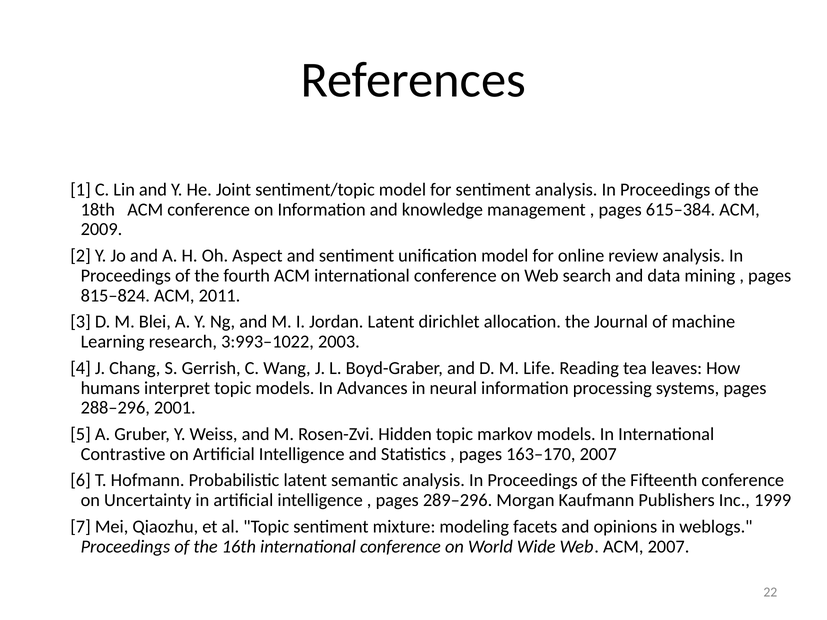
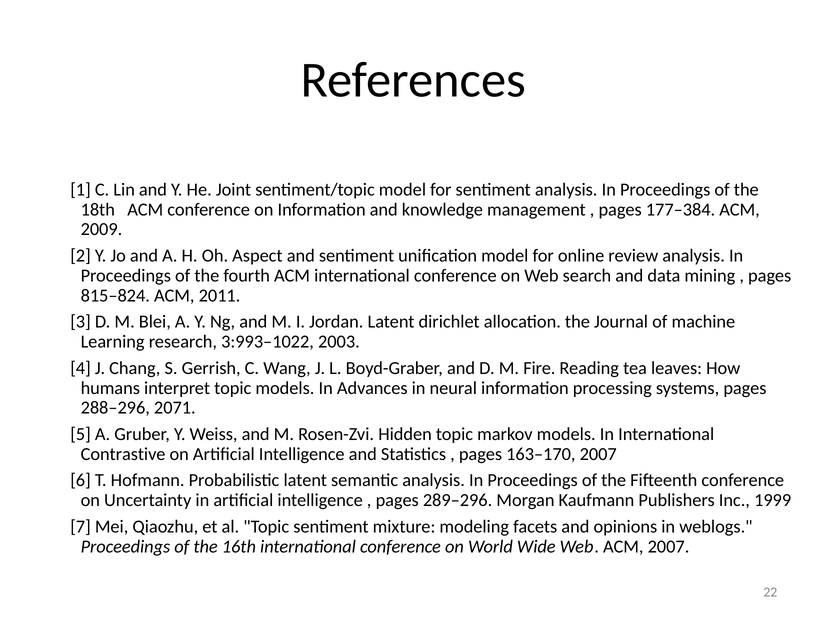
615–384: 615–384 -> 177–384 (681, 210)
Life: Life -> Fire (539, 368)
2001: 2001 -> 2071 (175, 408)
